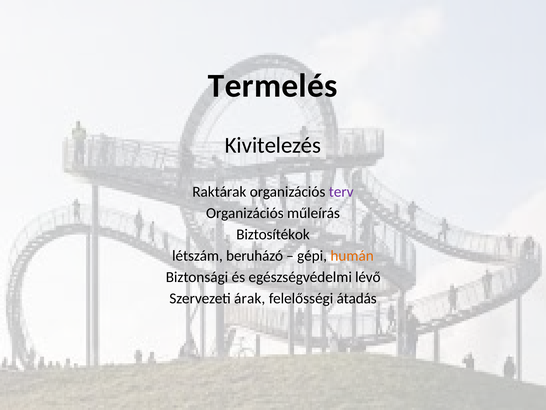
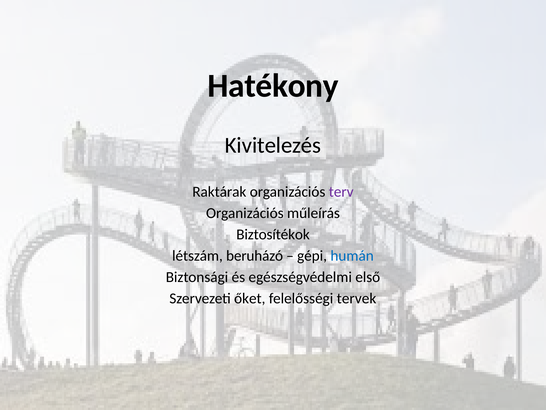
Termelés: Termelés -> Hatékony (273, 86)
humán colour: orange -> blue (352, 256)
lévő: lévő -> első (368, 277)
árak: árak -> őket (250, 298)
átadás: átadás -> tervek (357, 298)
